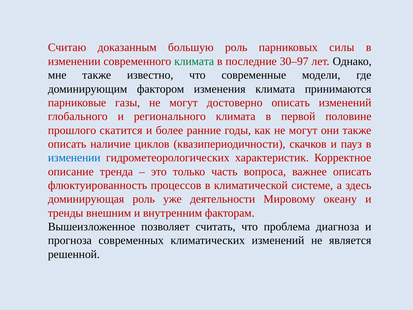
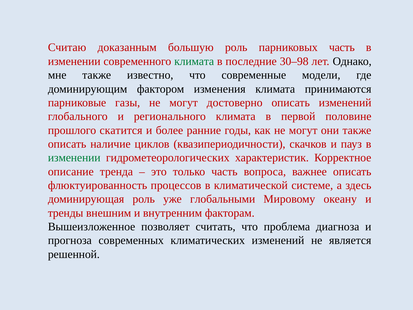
парниковых силы: силы -> часть (342, 47)
30–97: 30–97 -> 30–98 (294, 61)
изменении colour: blue -> green (74, 158)
деятельности: деятельности -> глобальными (223, 199)
